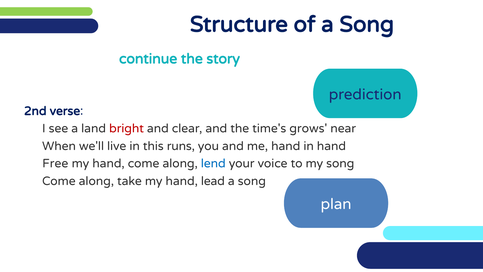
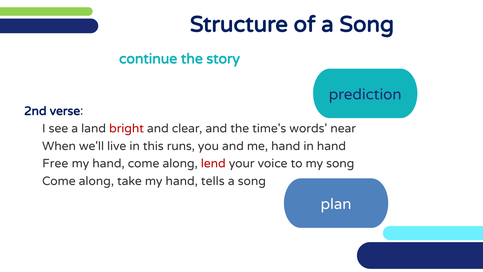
grows: grows -> words (308, 128)
lend colour: blue -> red (213, 163)
lead: lead -> tells (213, 181)
